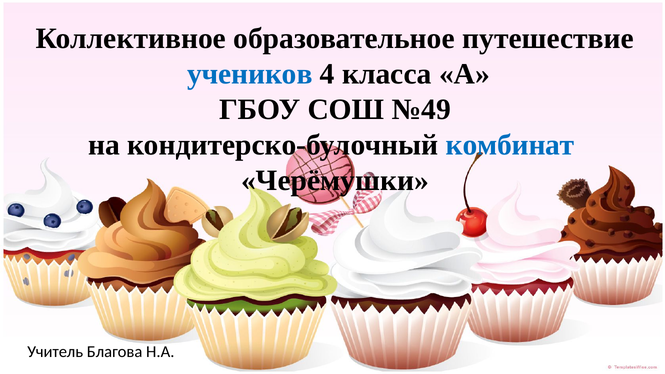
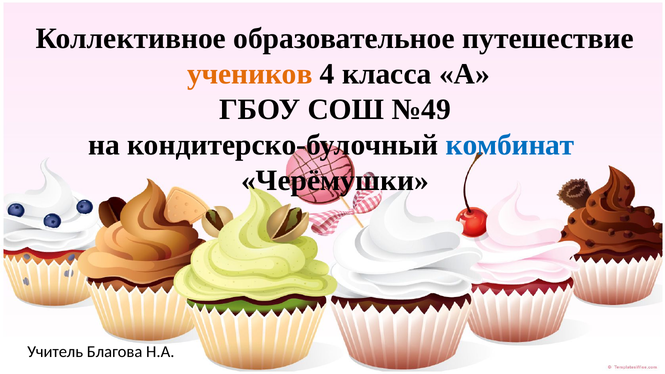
учеников colour: blue -> orange (250, 74)
